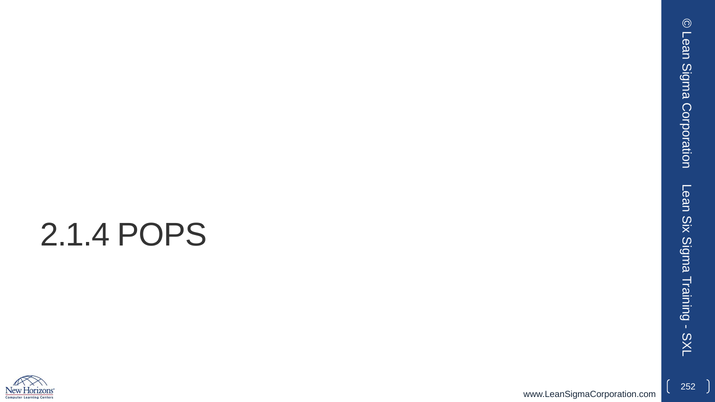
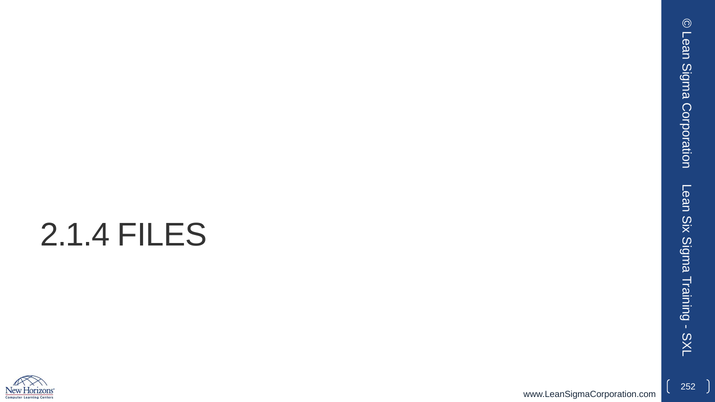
POPS: POPS -> FILES (162, 235)
